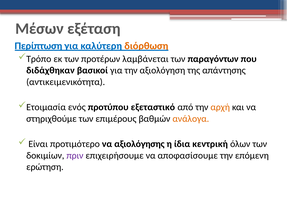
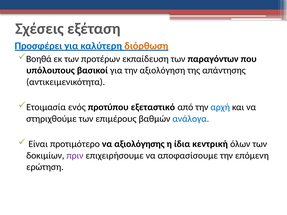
Μέσων: Μέσων -> Σχέσεις (40, 29)
Περίπτωση: Περίπτωση -> Προσφέρει (38, 46)
Τρόπο: Τρόπο -> Βοηθά (39, 59)
λαμβάνεται: λαμβάνεται -> εκπαίδευση (145, 59)
διδάχθηκαν: διδάχθηκαν -> υπόλοιπους (50, 71)
αρχή colour: orange -> blue (220, 107)
ανάλογα colour: orange -> blue (191, 119)
